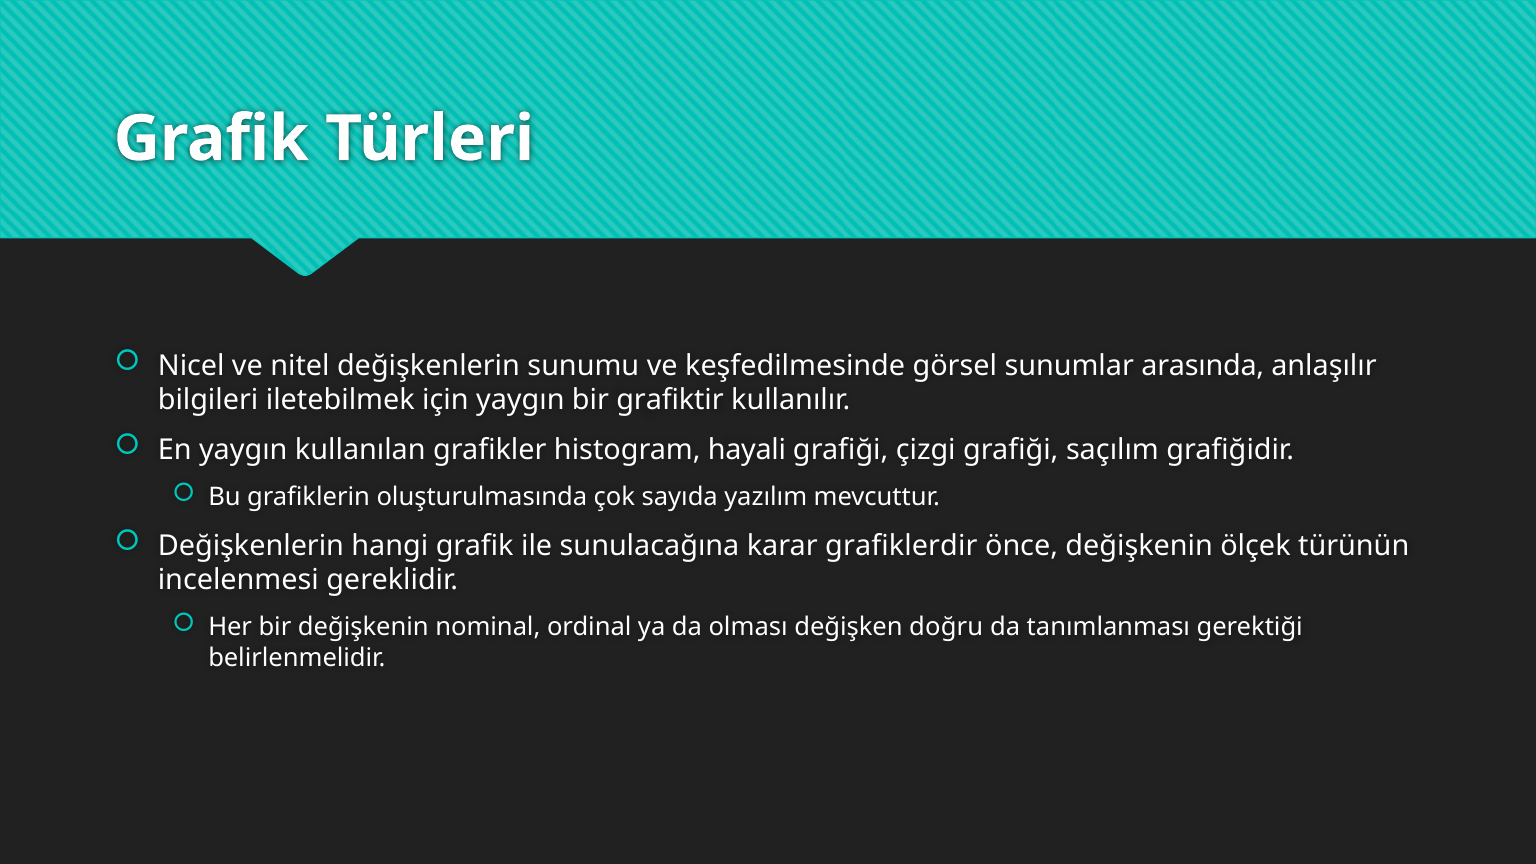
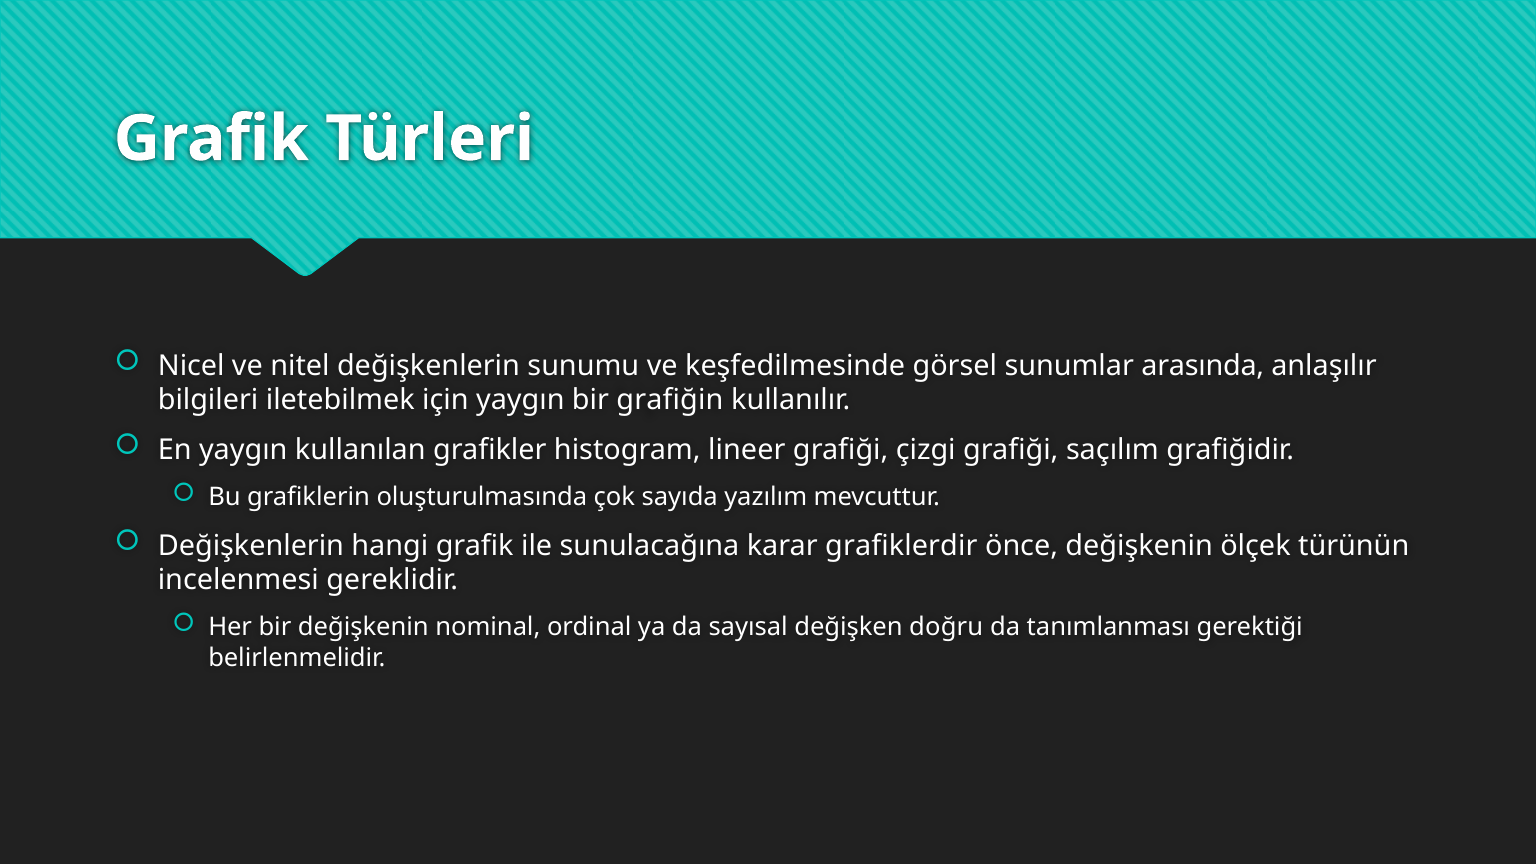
grafiktir: grafiktir -> grafiğin (670, 400)
hayali: hayali -> lineer (747, 450)
olması: olması -> sayısal (748, 627)
